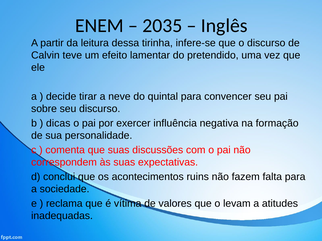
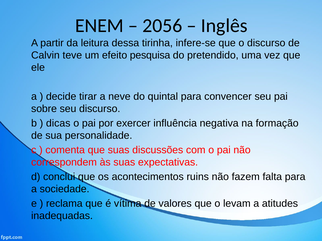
2035: 2035 -> 2056 (162, 26)
lamentar: lamentar -> pesquisa (150, 55)
